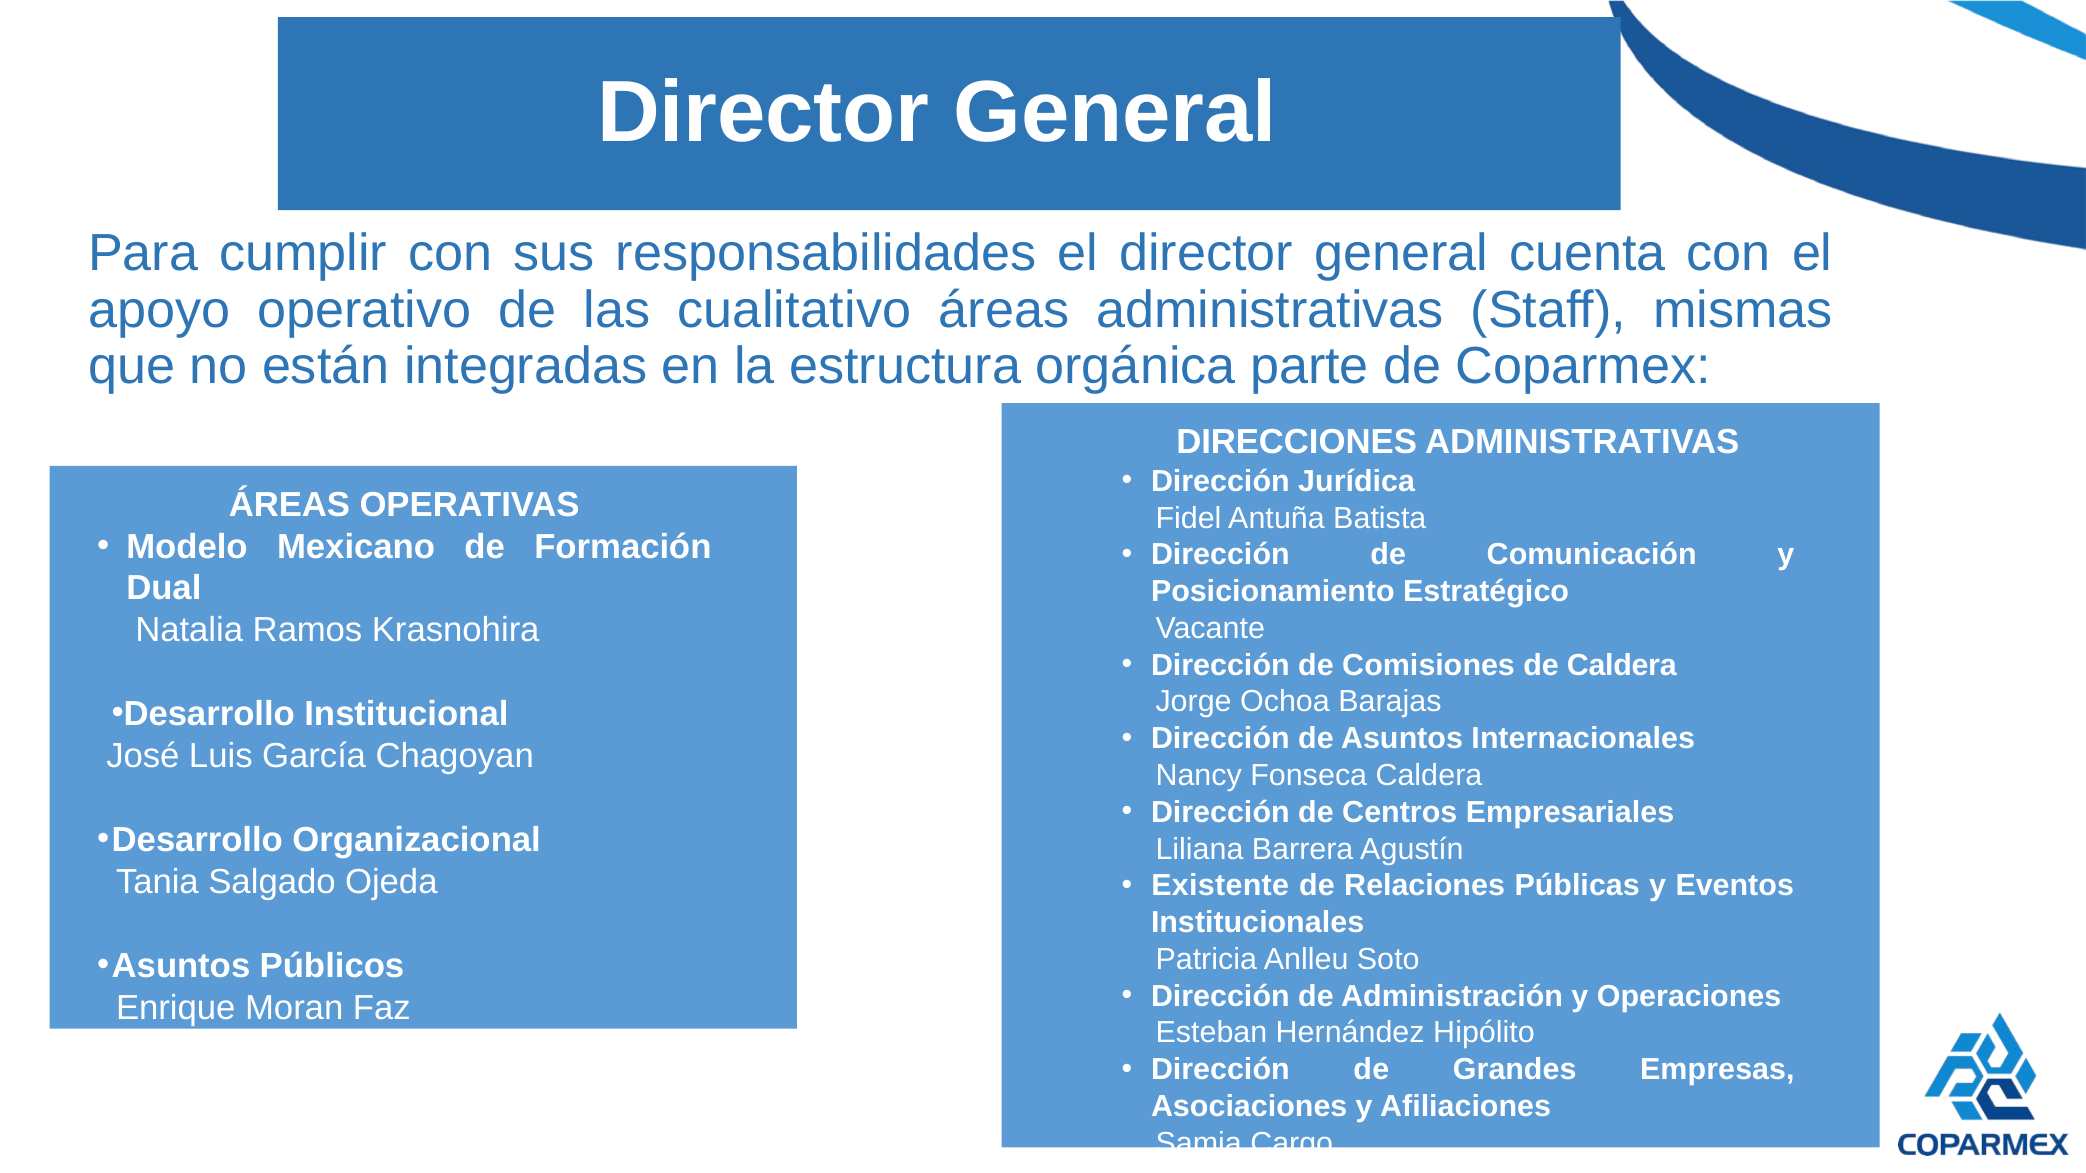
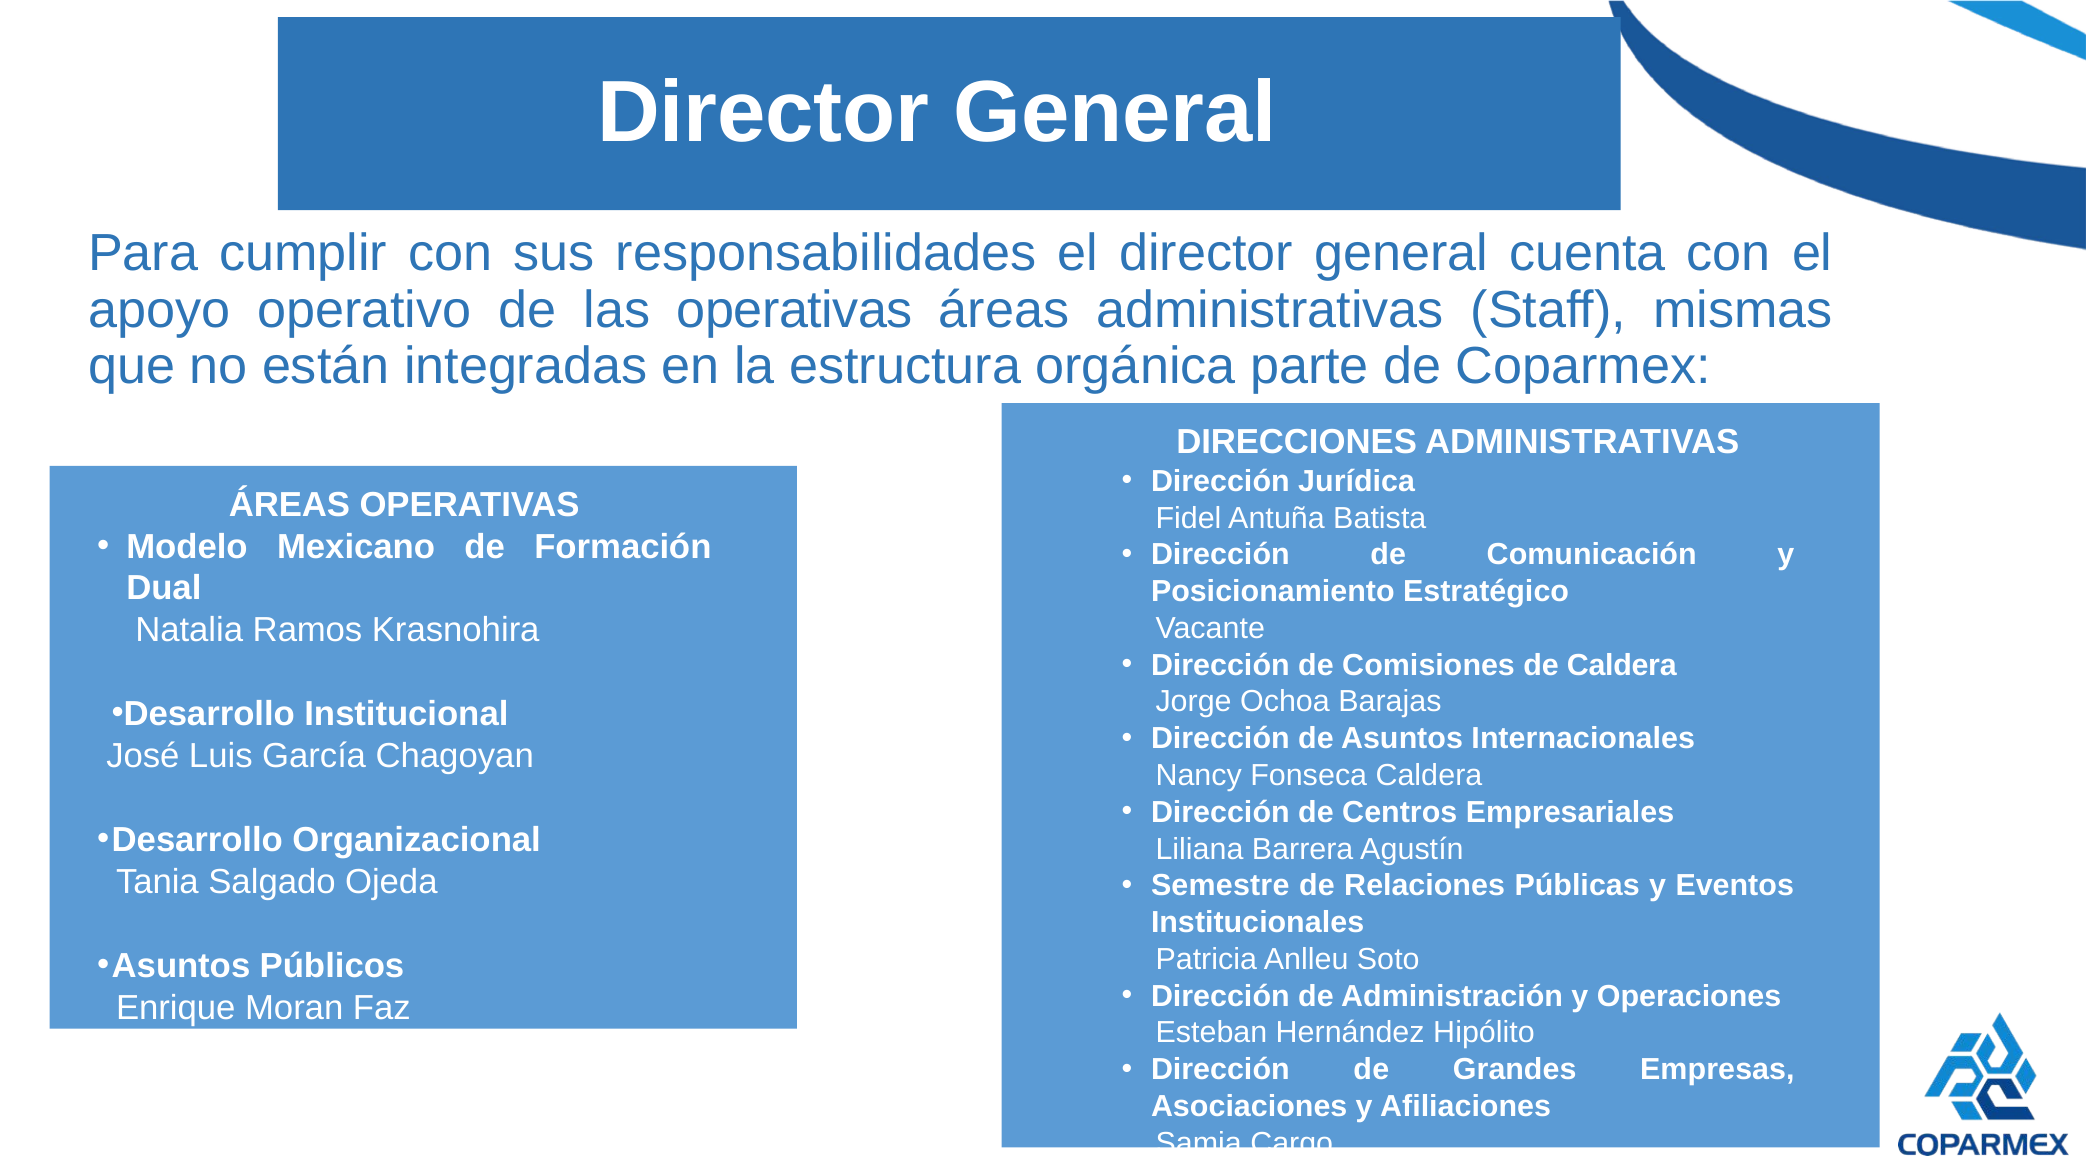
las cualitativo: cualitativo -> operativas (795, 310)
Existente: Existente -> Semestre (1220, 886)
